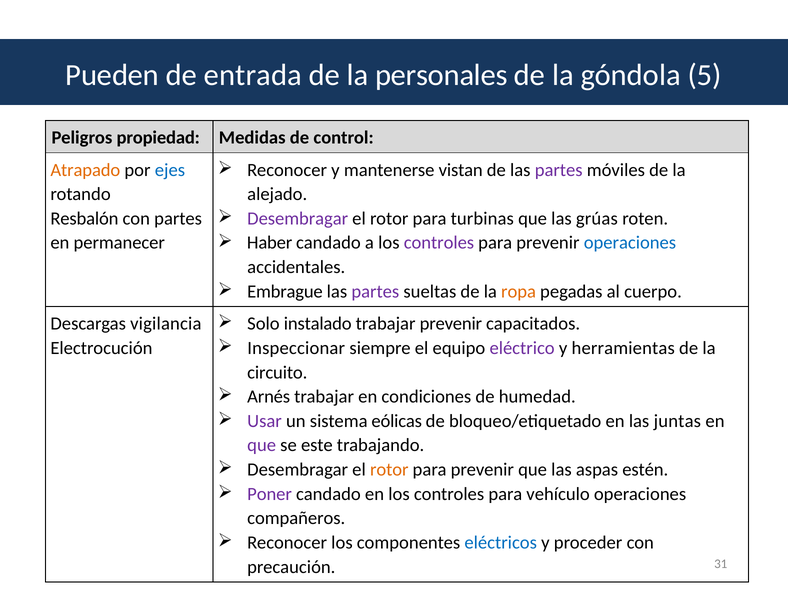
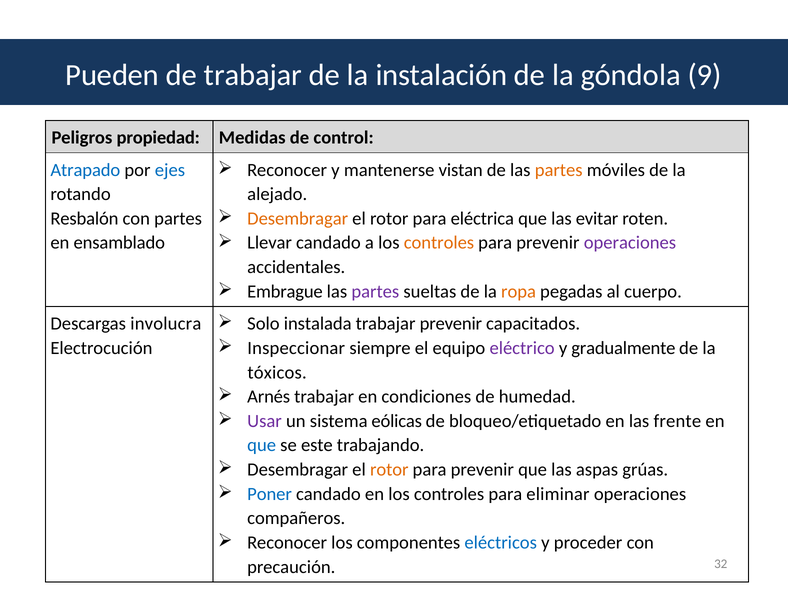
de entrada: entrada -> trabajar (253, 75)
personales: personales -> instalación (441, 75)
5: 5 -> 9 (705, 75)
partes colour: purple -> orange (559, 170)
Atrapado colour: orange -> blue (85, 170)
Desembragar colour: purple -> orange (298, 219)
turbinas: turbinas -> eléctrica (482, 219)
grúas: grúas -> evitar (597, 219)
Haber: Haber -> Llevar (270, 243)
controles colour: purple -> orange (439, 243)
operaciones colour: blue -> purple (630, 243)
permanecer: permanecer -> ensamblado (119, 243)
instalado: instalado -> instalada (318, 324)
vigilancia: vigilancia -> involucra (166, 324)
herramientas: herramientas -> gradualmente (623, 348)
circuito: circuito -> tóxicos (277, 372)
juntas: juntas -> frente (677, 421)
que colour: purple -> blue (262, 445)
estén: estén -> grúas (645, 470)
Poner colour: purple -> blue (270, 494)
vehículo: vehículo -> eliminar (558, 494)
31: 31 -> 32 (721, 564)
